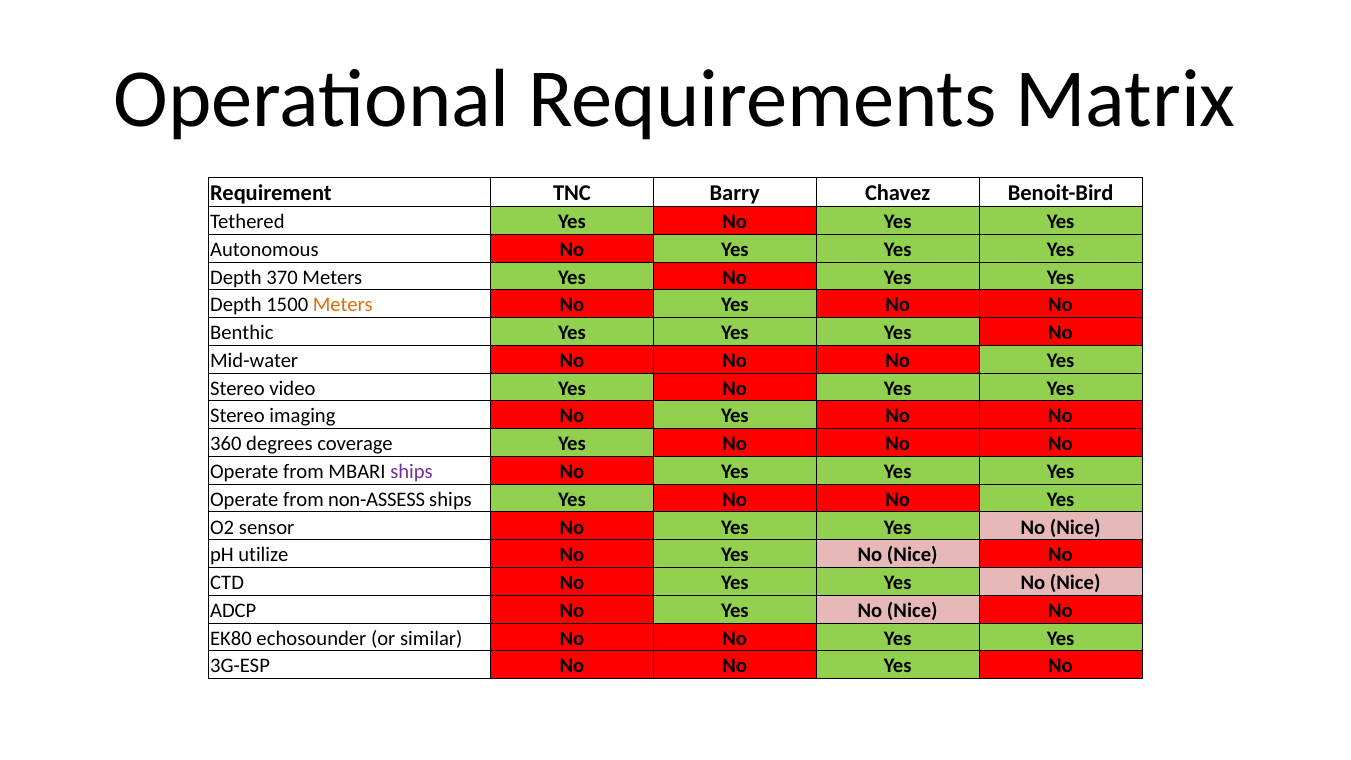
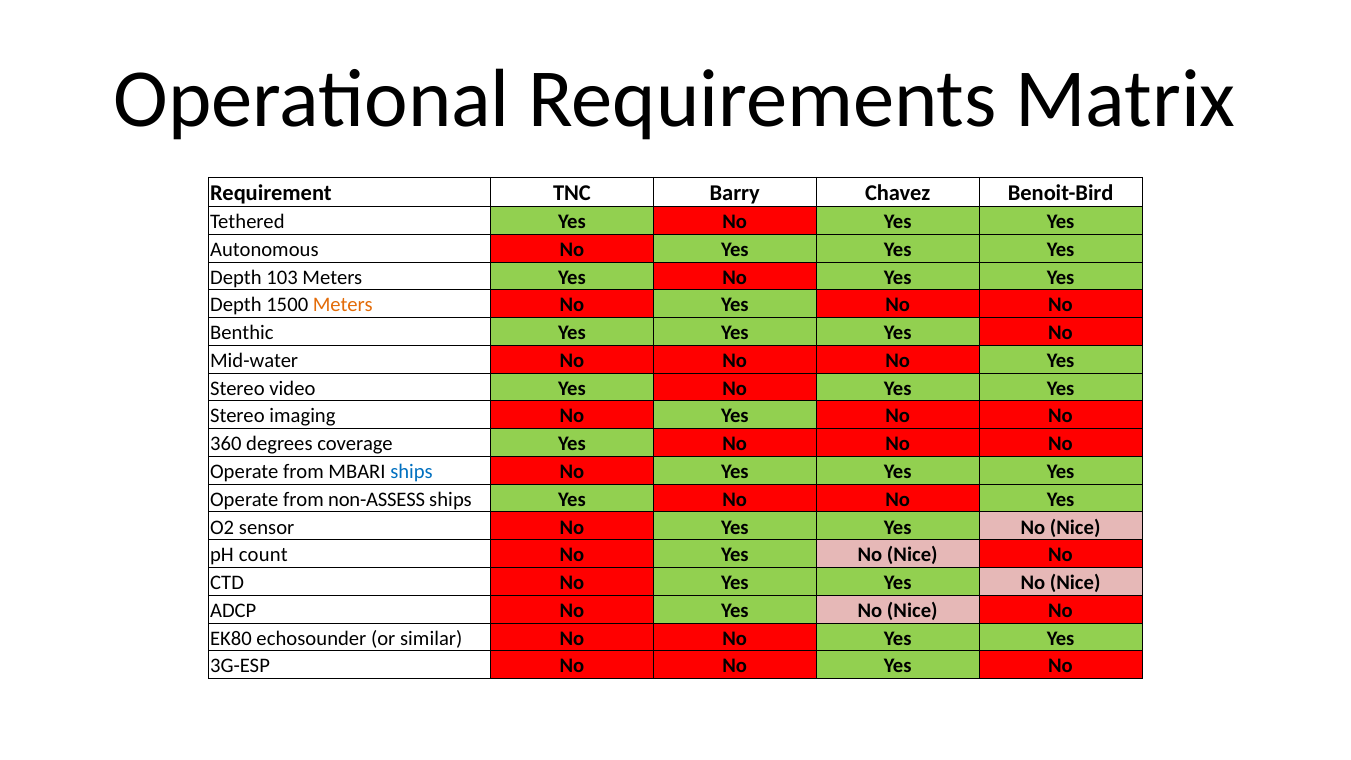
370: 370 -> 103 (282, 277)
ships colour: purple -> blue (412, 472)
utilize: utilize -> count (263, 555)
